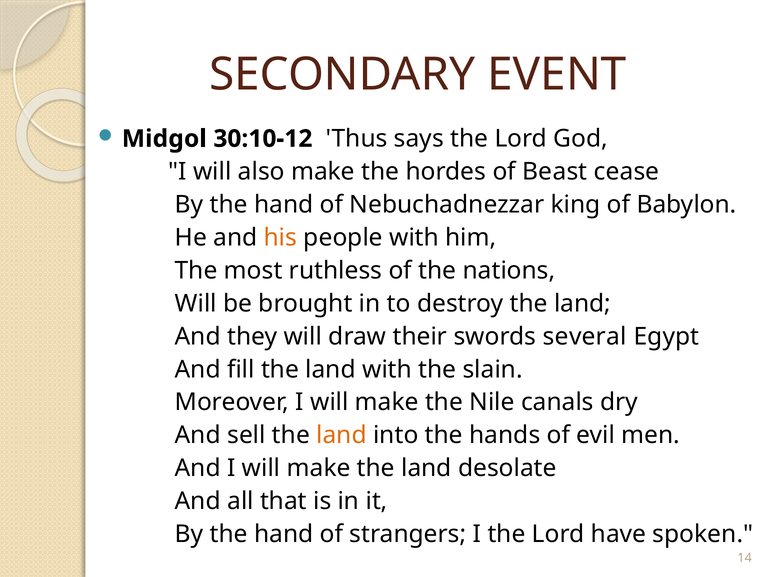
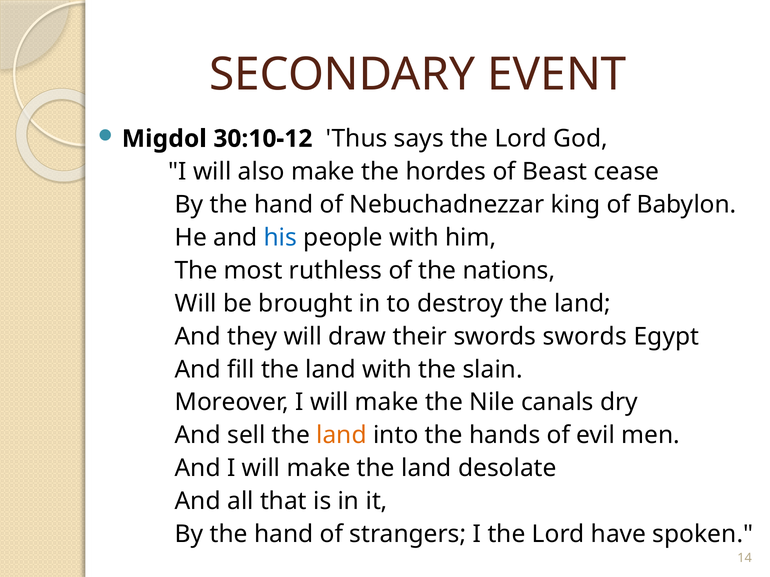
Midgol: Midgol -> Migdol (164, 139)
his colour: orange -> blue (280, 238)
swords several: several -> swords (585, 337)
